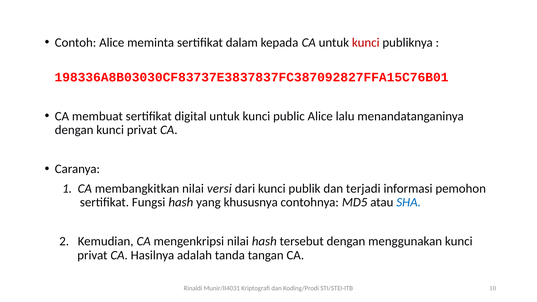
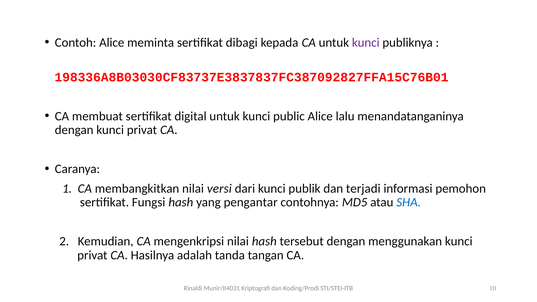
dalam: dalam -> dibagi (242, 42)
kunci colour: red -> purple (366, 42)
khususnya: khususnya -> pengantar (251, 202)
